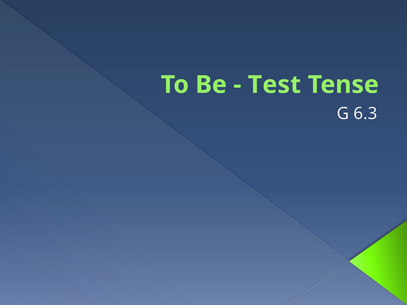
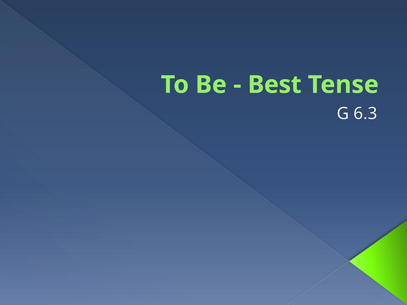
Test: Test -> Best (275, 85)
